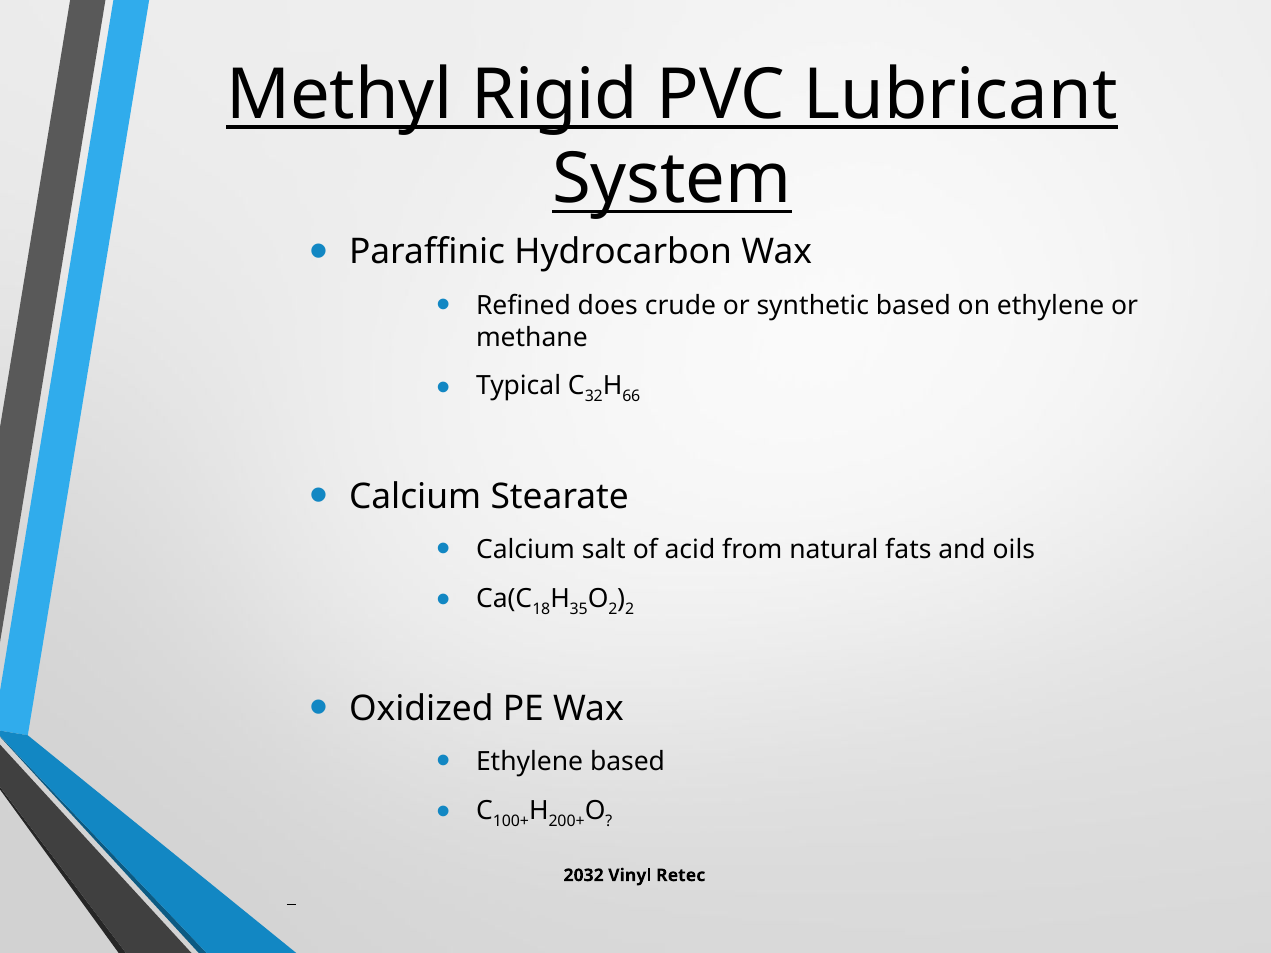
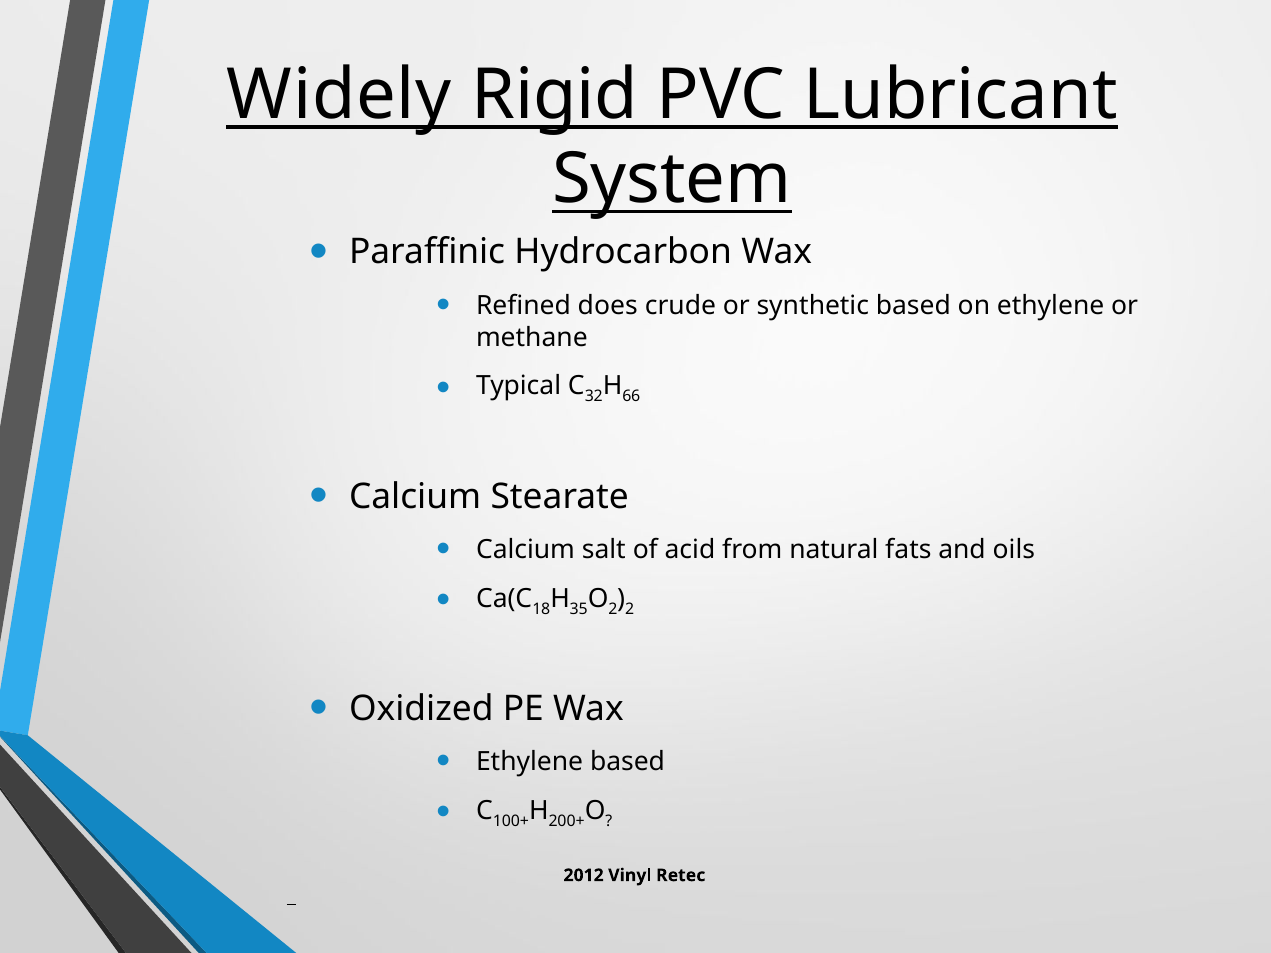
Methyl: Methyl -> Widely (339, 95)
2032: 2032 -> 2012 (584, 876)
